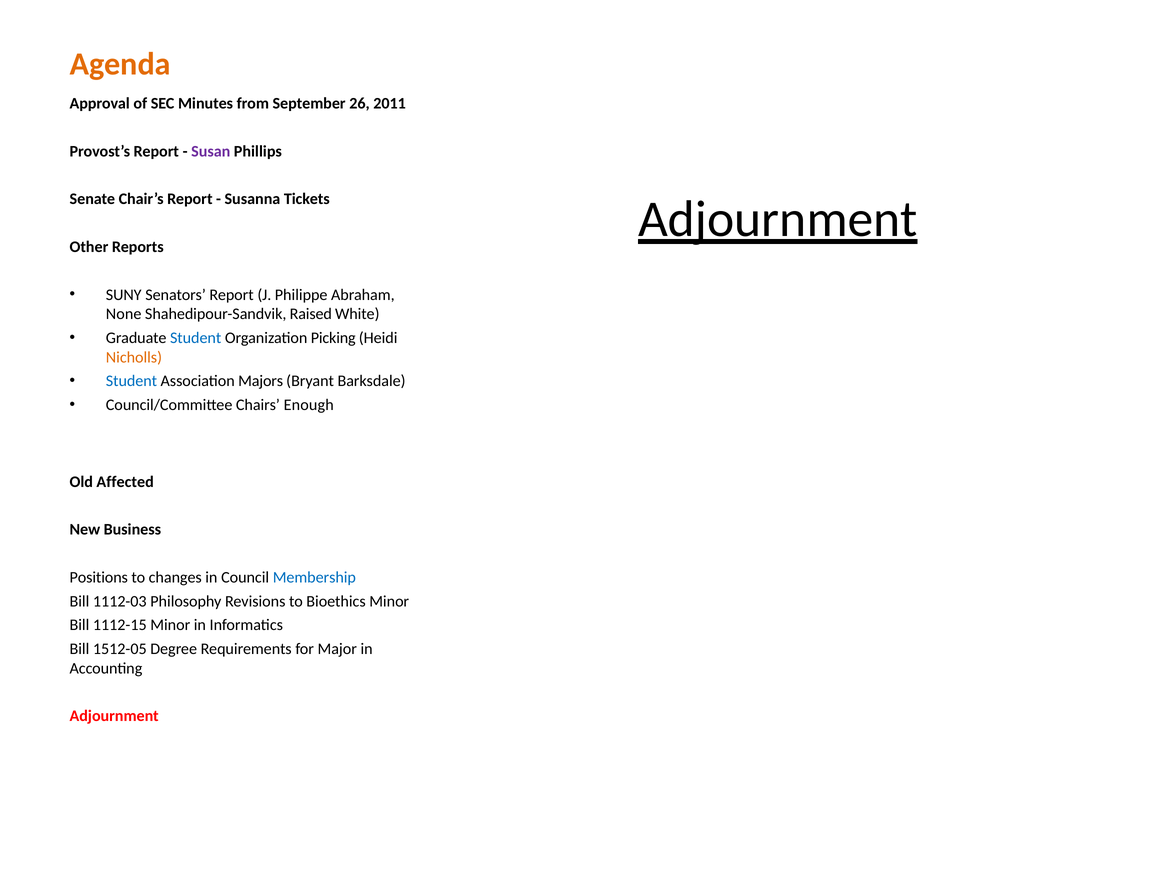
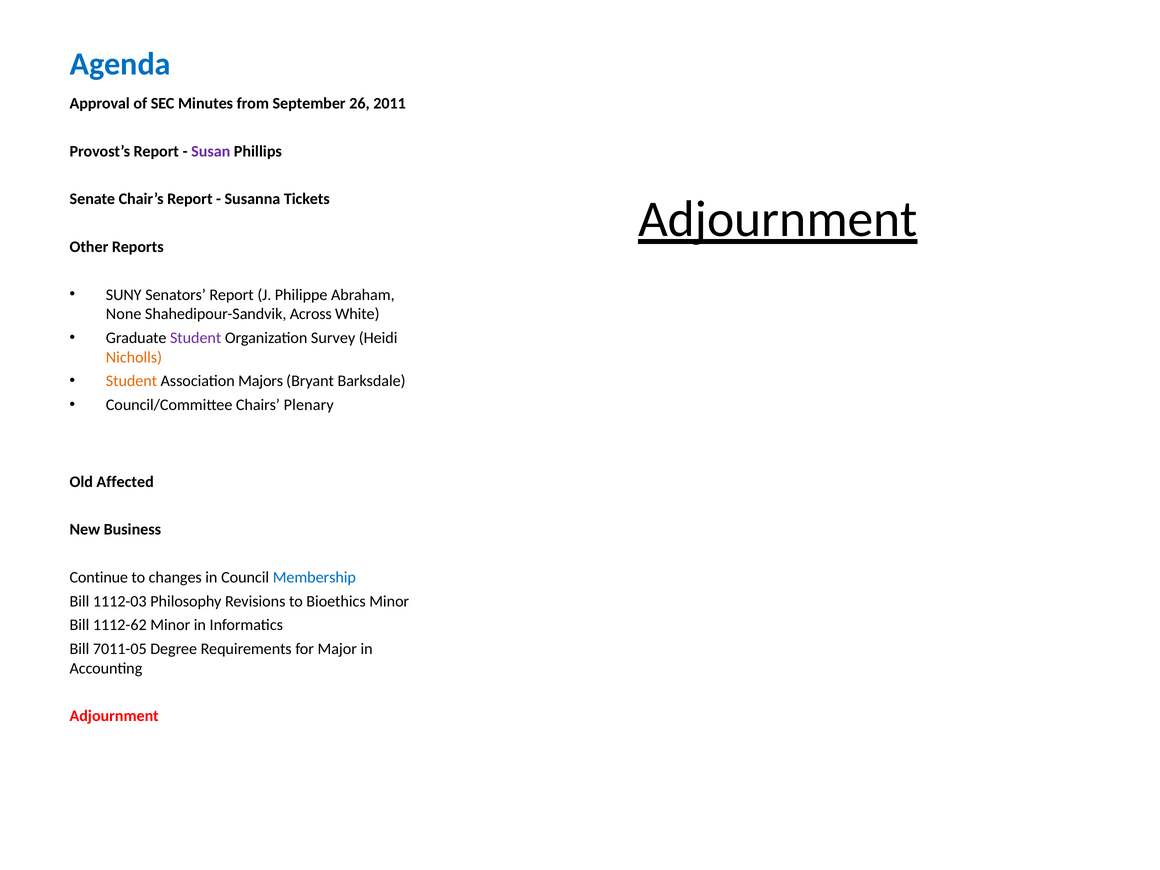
Agenda colour: orange -> blue (120, 64)
Raised: Raised -> Across (311, 314)
Student colour: blue -> purple (196, 338)
Picking: Picking -> Survey (333, 338)
Student colour: blue -> orange (131, 381)
Enough: Enough -> Plenary (309, 405)
Positions: Positions -> Continue (99, 577)
1112-15: 1112-15 -> 1112-62 (120, 625)
1512-05: 1512-05 -> 7011-05 (120, 649)
